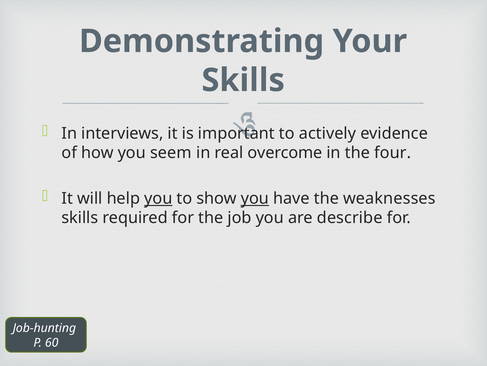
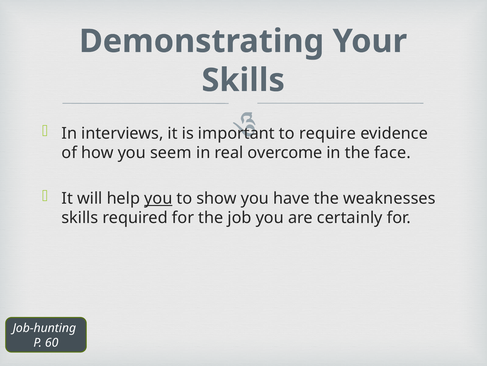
actively: actively -> require (327, 133)
four: four -> face (393, 153)
you underline: present -> none (255, 198)
describe: describe -> certainly (350, 217)
